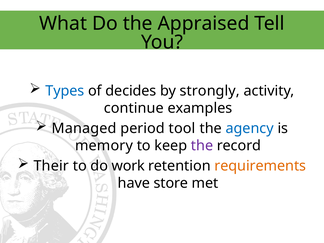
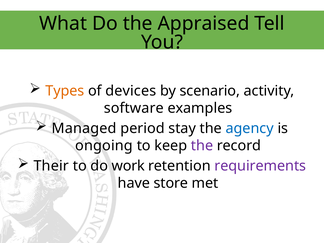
Types colour: blue -> orange (65, 91)
decides: decides -> devices (131, 91)
strongly: strongly -> scenario (210, 91)
continue: continue -> software (134, 108)
tool: tool -> stay (182, 128)
memory: memory -> ongoing (104, 146)
requirements colour: orange -> purple (260, 166)
